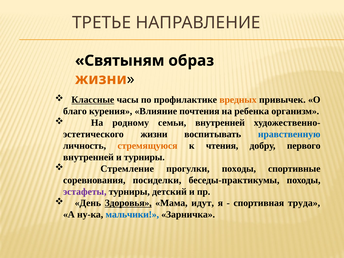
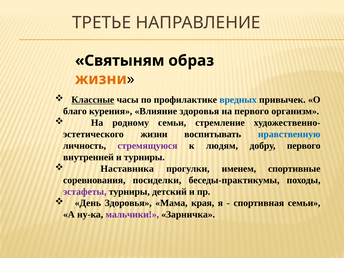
вредных colour: orange -> blue (238, 100)
Влияние почтения: почтения -> здоровья (199, 111)
на ребенка: ребенка -> первого (252, 111)
семьи внутренней: внутренней -> стремление (220, 123)
стремящуюся colour: orange -> purple (148, 146)
чтения: чтения -> людям (222, 146)
Стремление: Стремление -> Наставника (127, 169)
прогулки походы: походы -> именем (239, 169)
Здоровья underline: present -> none (128, 203)
идут: идут -> края (203, 203)
спортивная труда: труда -> семьи (304, 203)
мальчики colour: blue -> purple (132, 215)
